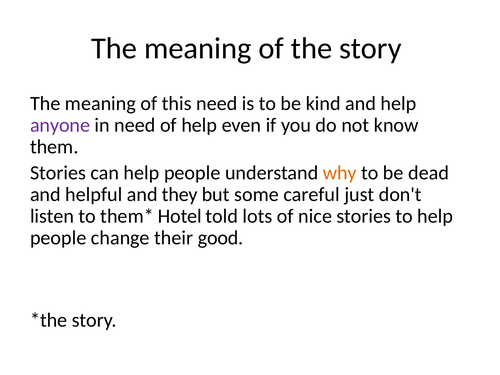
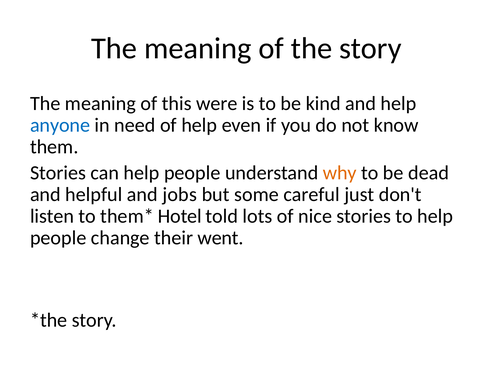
this need: need -> were (217, 103)
anyone colour: purple -> blue (60, 125)
they: they -> jobs (180, 194)
good: good -> went (221, 238)
